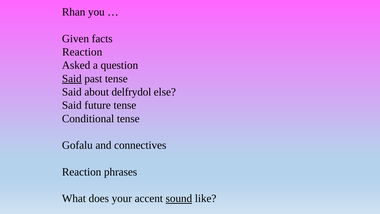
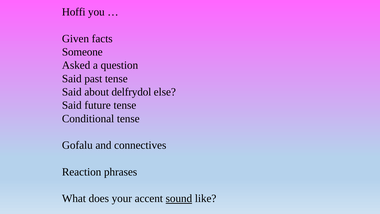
Rhan: Rhan -> Hoffi (74, 12)
Reaction: Reaction -> Someone (82, 52)
Said underline: present -> none (72, 79)
